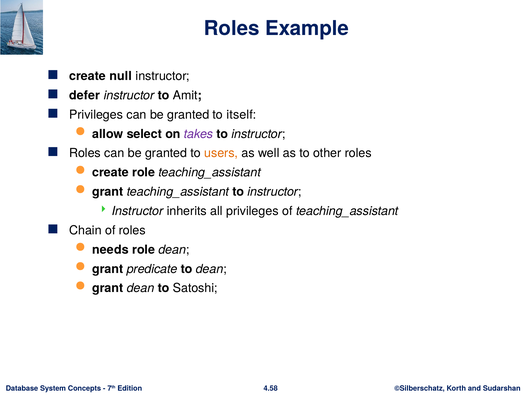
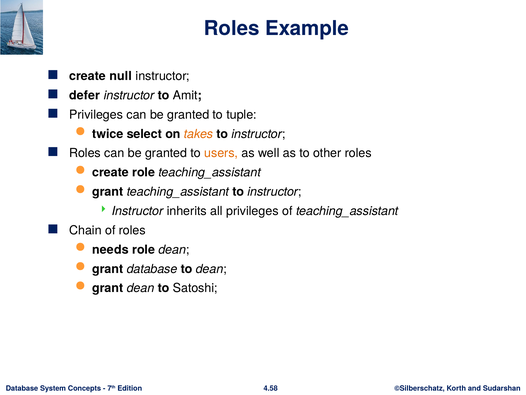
itself: itself -> tuple (242, 114)
allow: allow -> twice (108, 134)
takes colour: purple -> orange (199, 134)
grant predicate: predicate -> database (152, 269)
